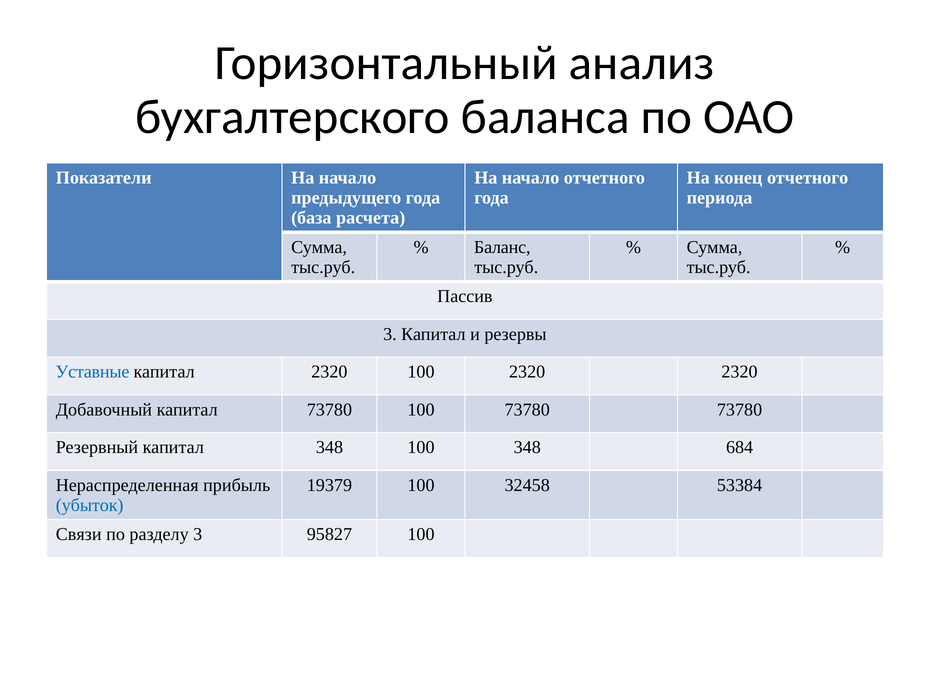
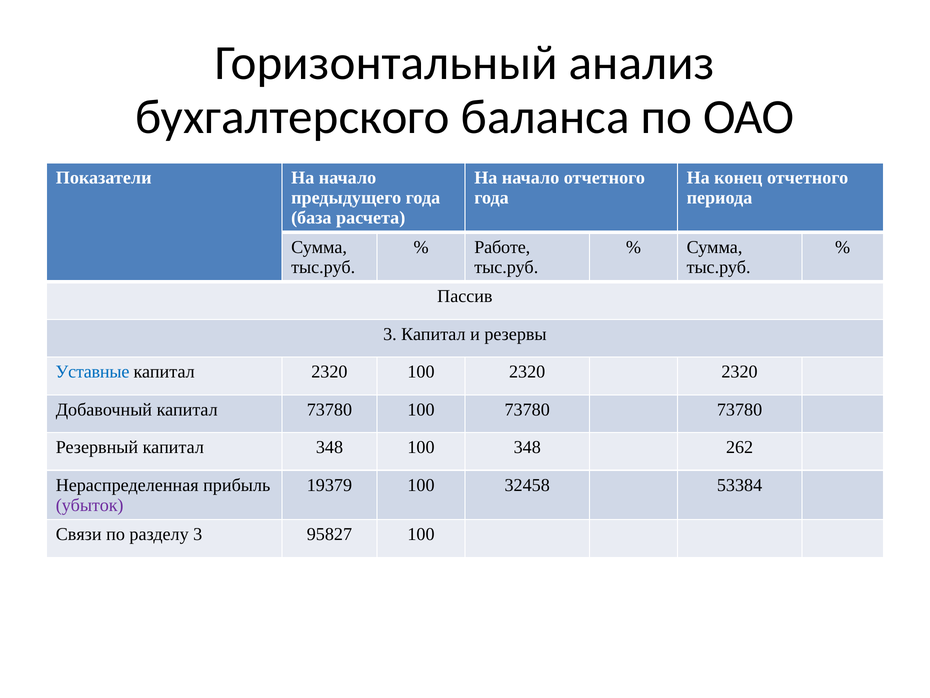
Баланс: Баланс -> Работе (502, 247)
684: 684 -> 262 (740, 447)
убыток colour: blue -> purple (90, 505)
